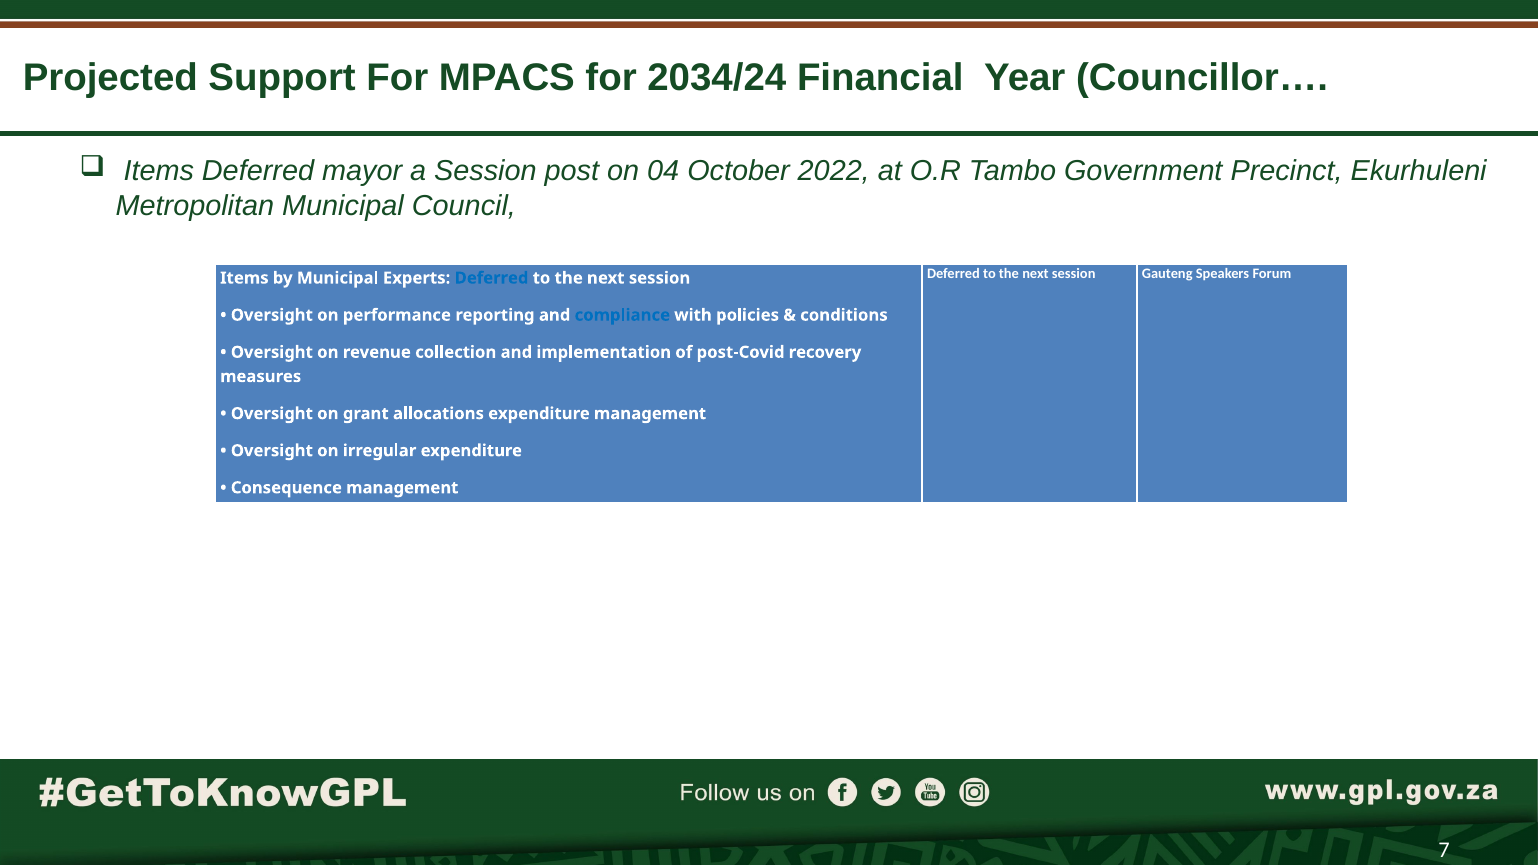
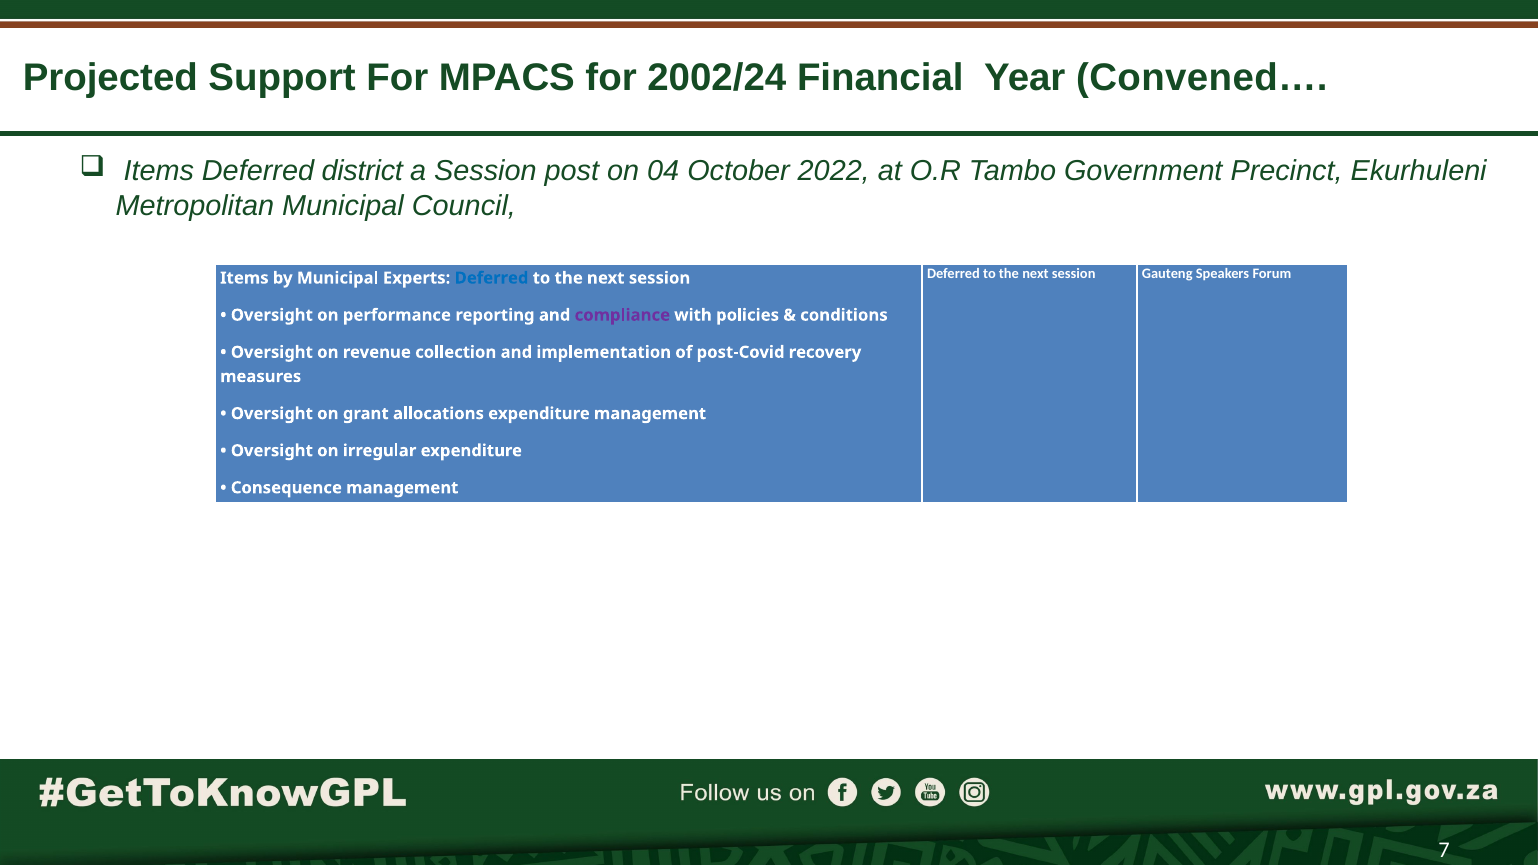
2034/24: 2034/24 -> 2002/24 (717, 78)
Councillor…: Councillor… -> Convened… (1202, 78)
mayor: mayor -> district (362, 171)
compliance colour: blue -> purple (622, 315)
